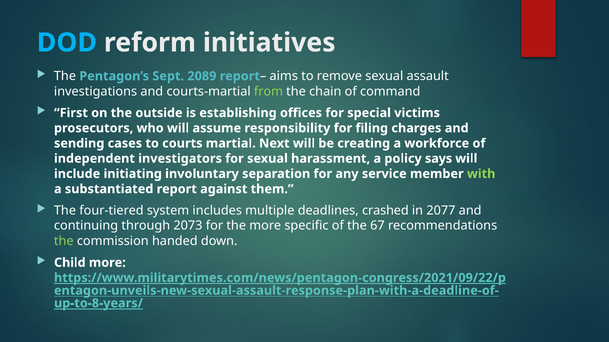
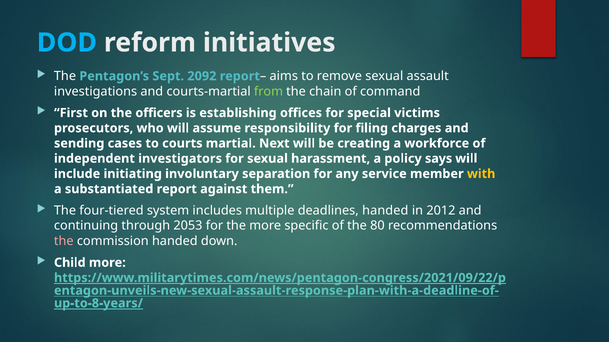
2089: 2089 -> 2092 (202, 76)
outside: outside -> officers (159, 113)
with colour: light green -> yellow (481, 174)
deadlines crashed: crashed -> handed (385, 211)
2077: 2077 -> 2012 (441, 211)
2073: 2073 -> 2053 (188, 226)
67: 67 -> 80 (377, 226)
the colour: light green -> pink (64, 241)
